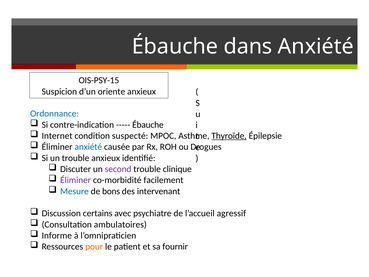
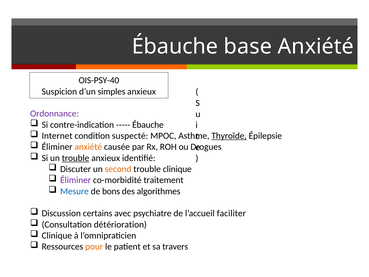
dans: dans -> base (248, 46)
OIS-PSY-15: OIS-PSY-15 -> OIS-PSY-40 (99, 80)
oriente: oriente -> simples (112, 91)
Ordonnance colour: blue -> purple (55, 114)
anxiété colour: blue -> orange (88, 147)
trouble underline: none -> present (76, 158)
second colour: purple -> orange (118, 169)
facilement: facilement -> traitement (164, 180)
intervenant: intervenant -> algorithmes (159, 191)
agressif: agressif -> faciliter (231, 213)
ambulatoires: ambulatoires -> détérioration (120, 224)
Informe: Informe -> Clinique (57, 235)
fournir: fournir -> travers (175, 246)
